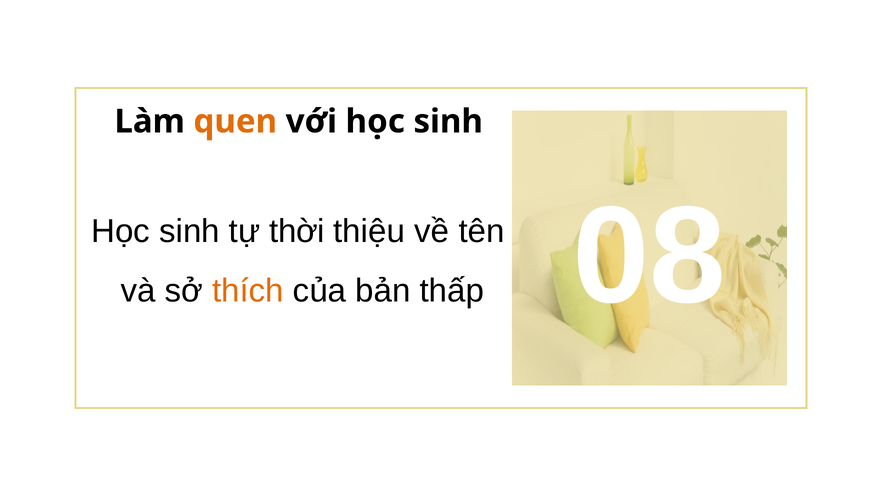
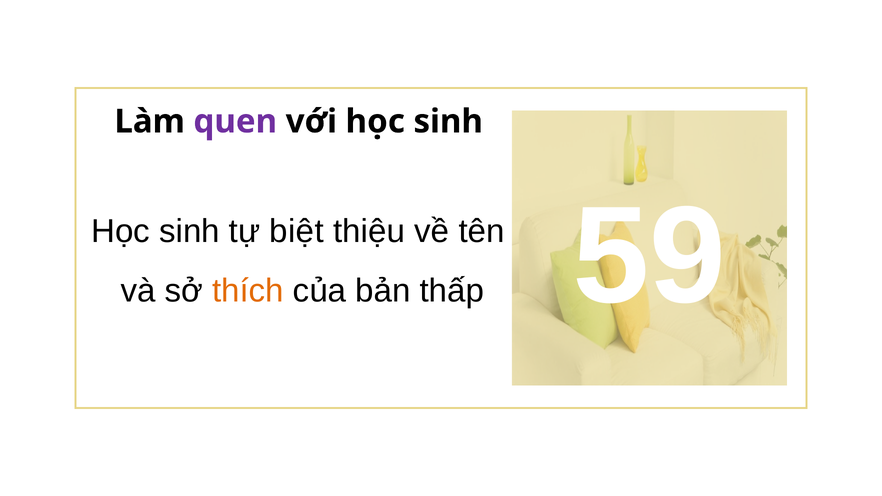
quen colour: orange -> purple (235, 122)
thời: thời -> biệt (297, 231)
08: 08 -> 59 (649, 257)
